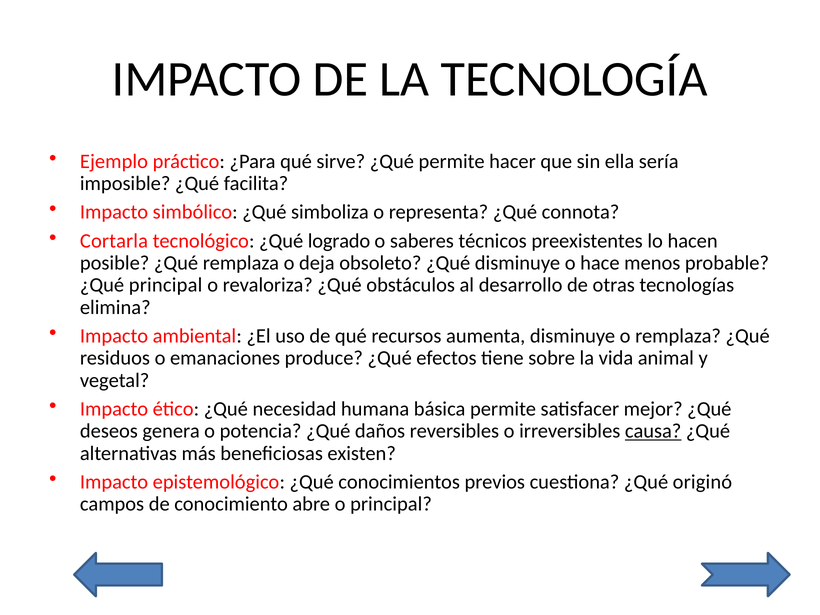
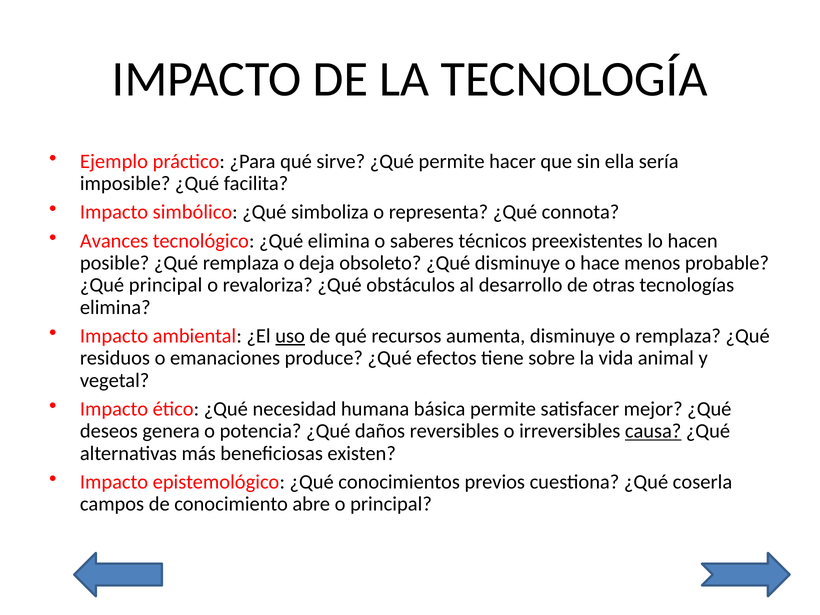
Cortarla: Cortarla -> Avances (114, 241)
¿Qué logrado: logrado -> elimina (339, 241)
uso underline: none -> present (290, 336)
originó: originó -> coserla (702, 482)
